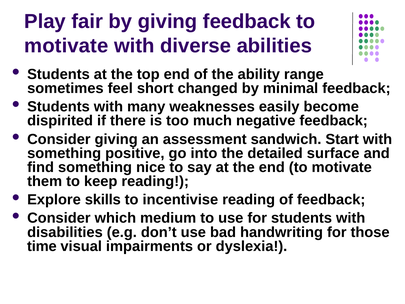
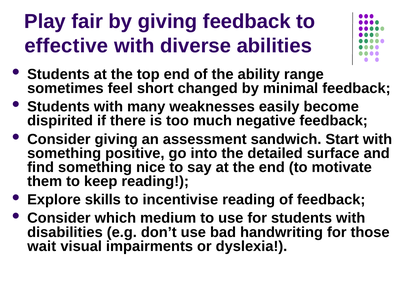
motivate: motivate -> effective (66, 46)
time: time -> wait (42, 246)
